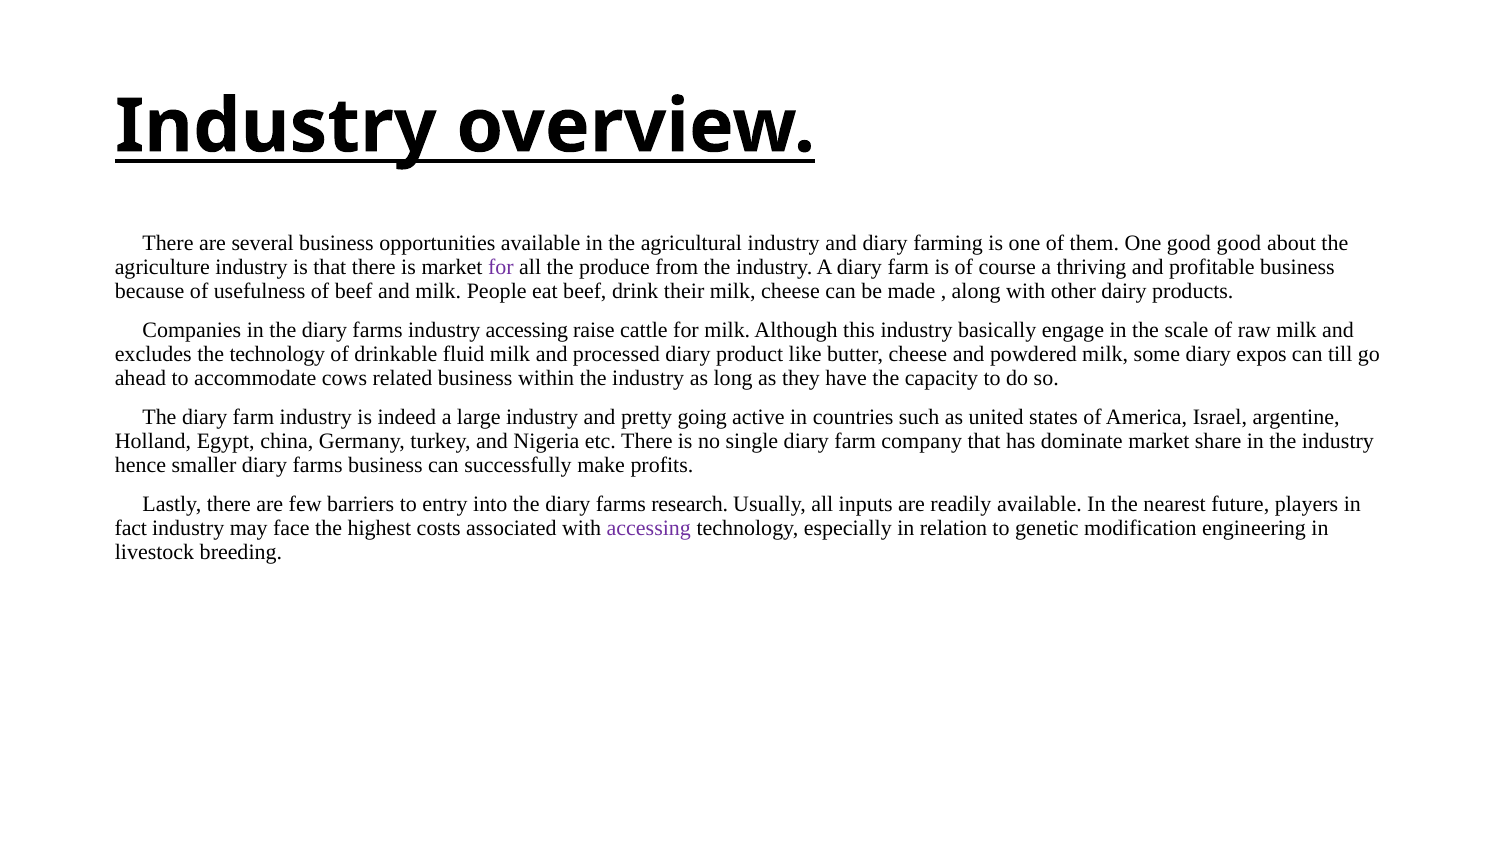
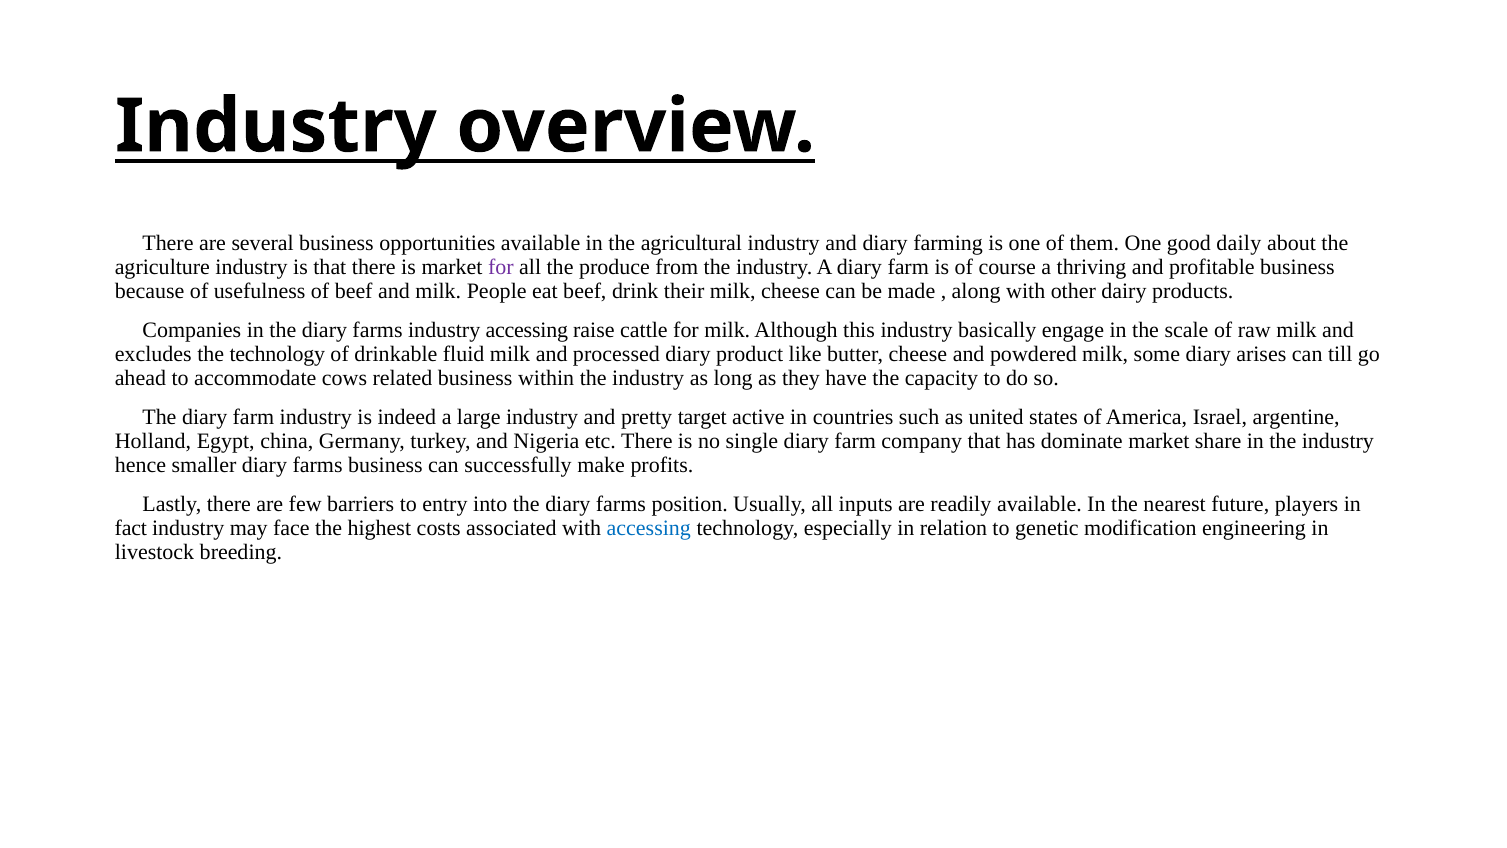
good good: good -> daily (1239, 243)
expos: expos -> arises (1261, 354)
going: going -> target (702, 417)
research: research -> position (690, 504)
accessing colour: purple -> blue (649, 528)
